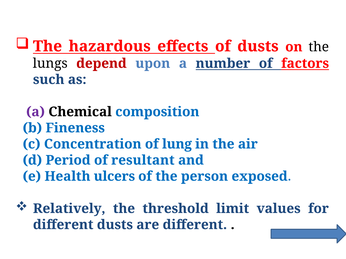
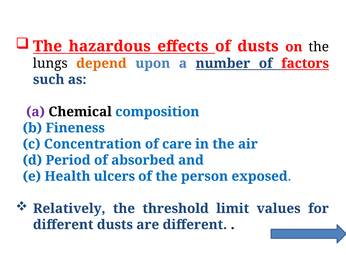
depend colour: red -> orange (101, 64)
lung: lung -> care (177, 144)
resultant: resultant -> absorbed (143, 160)
